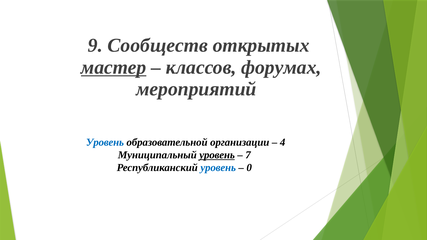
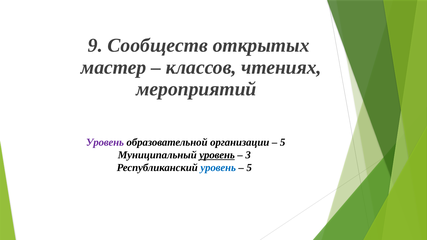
мастер underline: present -> none (114, 67)
форумах: форумах -> чтениях (281, 67)
Уровень colour: blue -> purple (105, 142)
4: 4 -> 5 (283, 142)
7: 7 -> 3 (248, 155)
0: 0 -> 5 (249, 168)
